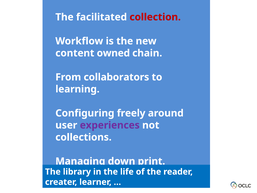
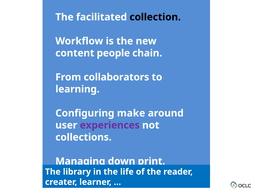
collection colour: red -> black (155, 17)
owned: owned -> people (113, 53)
freely: freely -> make (131, 113)
